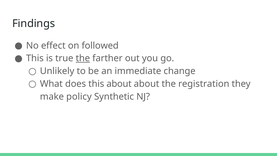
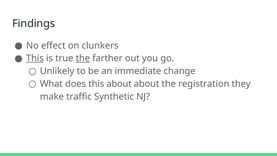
followed: followed -> clunkers (100, 46)
This underline: none -> present (35, 58)
policy: policy -> traffic (79, 96)
